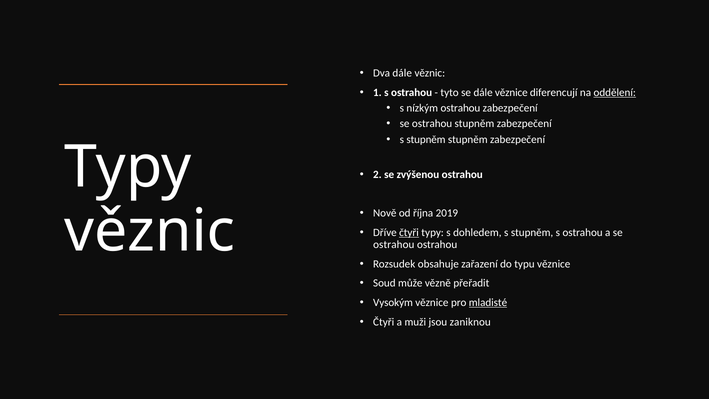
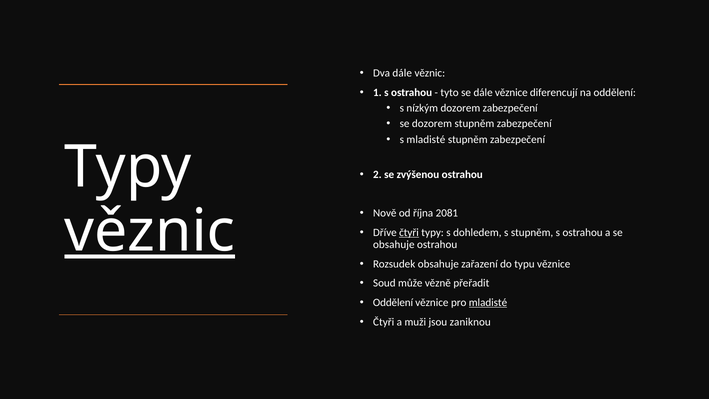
oddělení underline: present -> none (615, 92)
nízkým ostrahou: ostrahou -> dozorem (460, 108)
ostrahou: ostrahou -> dozorem (432, 124)
stupněm: stupněm -> mladisté (426, 139)
2019: 2019 -> 2081 (447, 213)
věznic underline: none -> present (150, 231)
ostrahou: ostrahou -> obsahuje (394, 244)
Vysokým: Vysokým -> Oddělení (393, 302)
